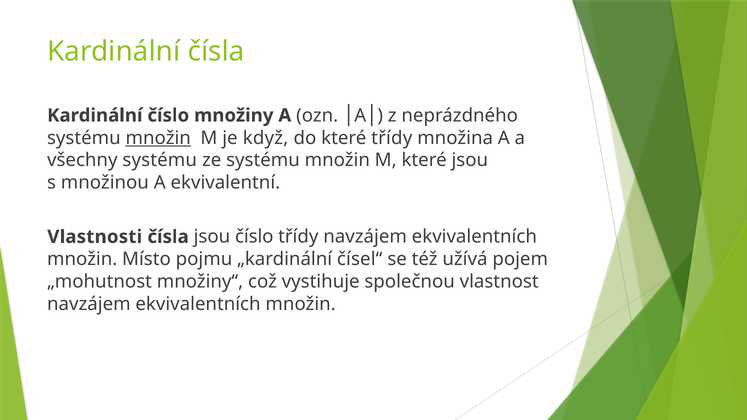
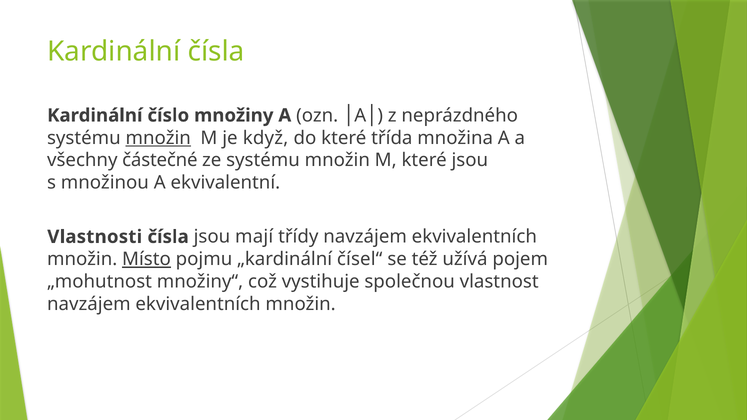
které třídy: třídy -> třída (392, 138)
všechny systému: systému -> částečné (160, 160)
jsou číslo: číslo -> mají (254, 237)
Místo underline: none -> present (146, 259)
